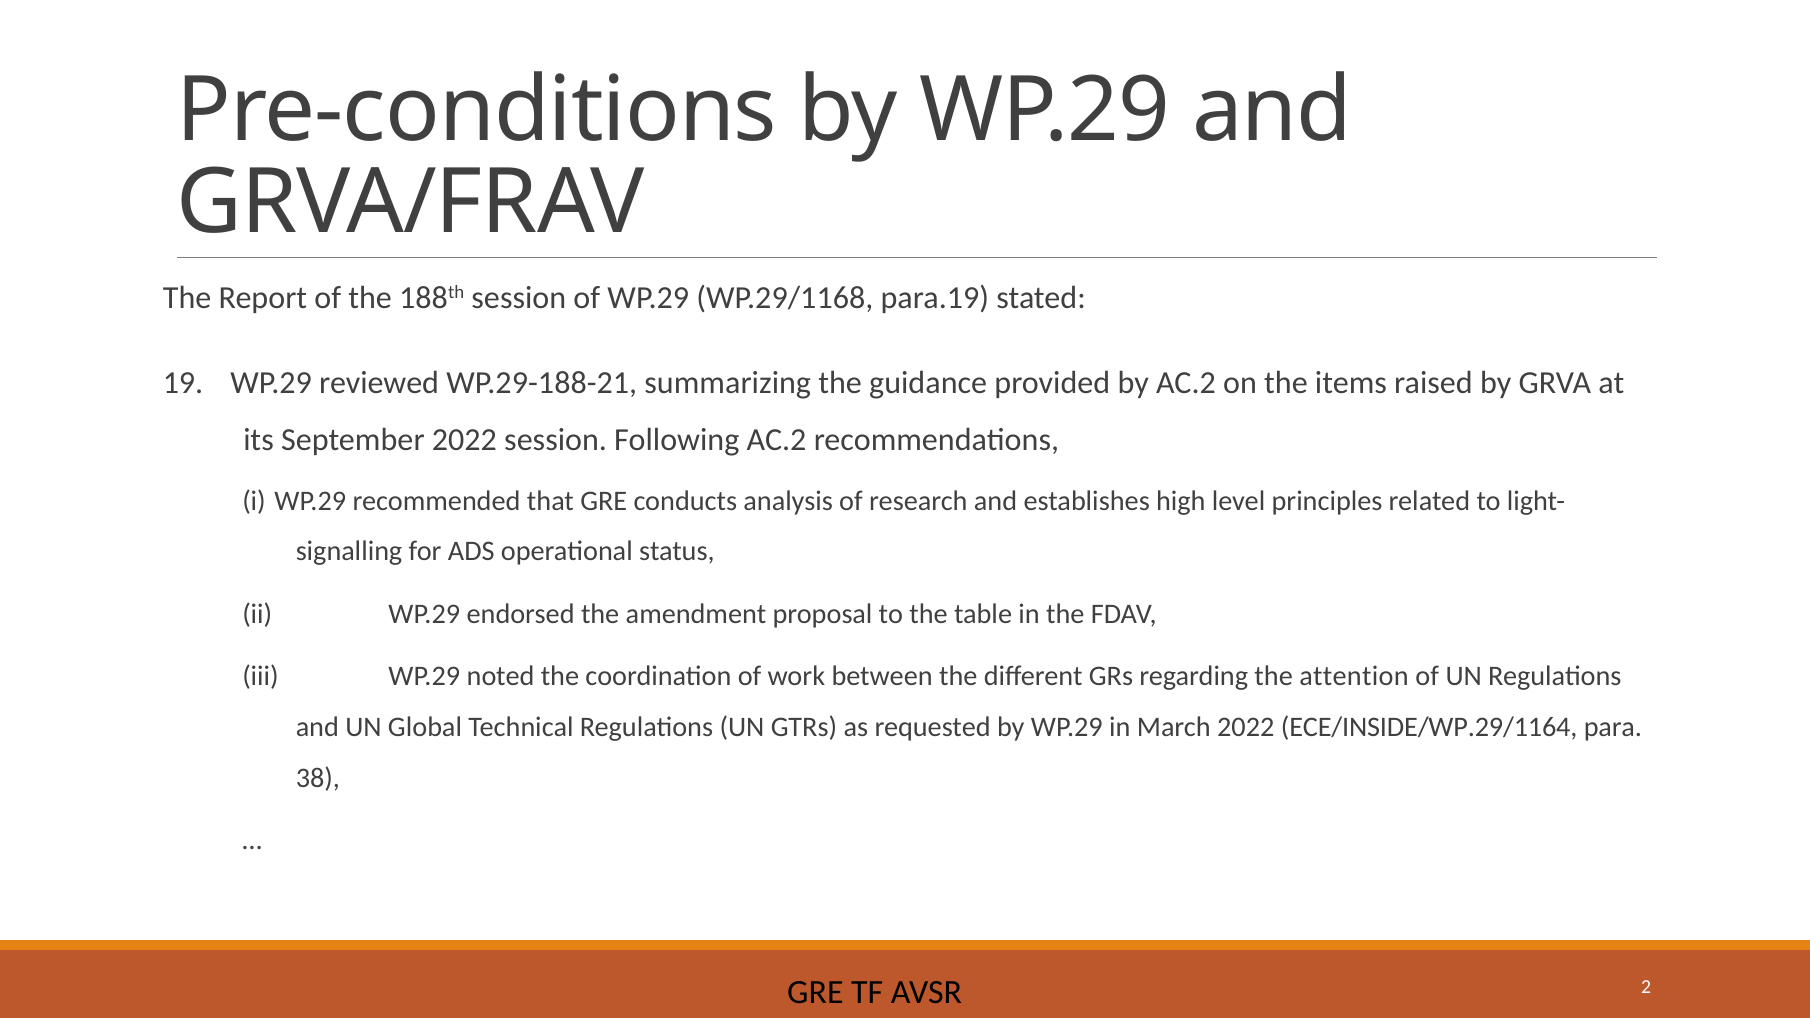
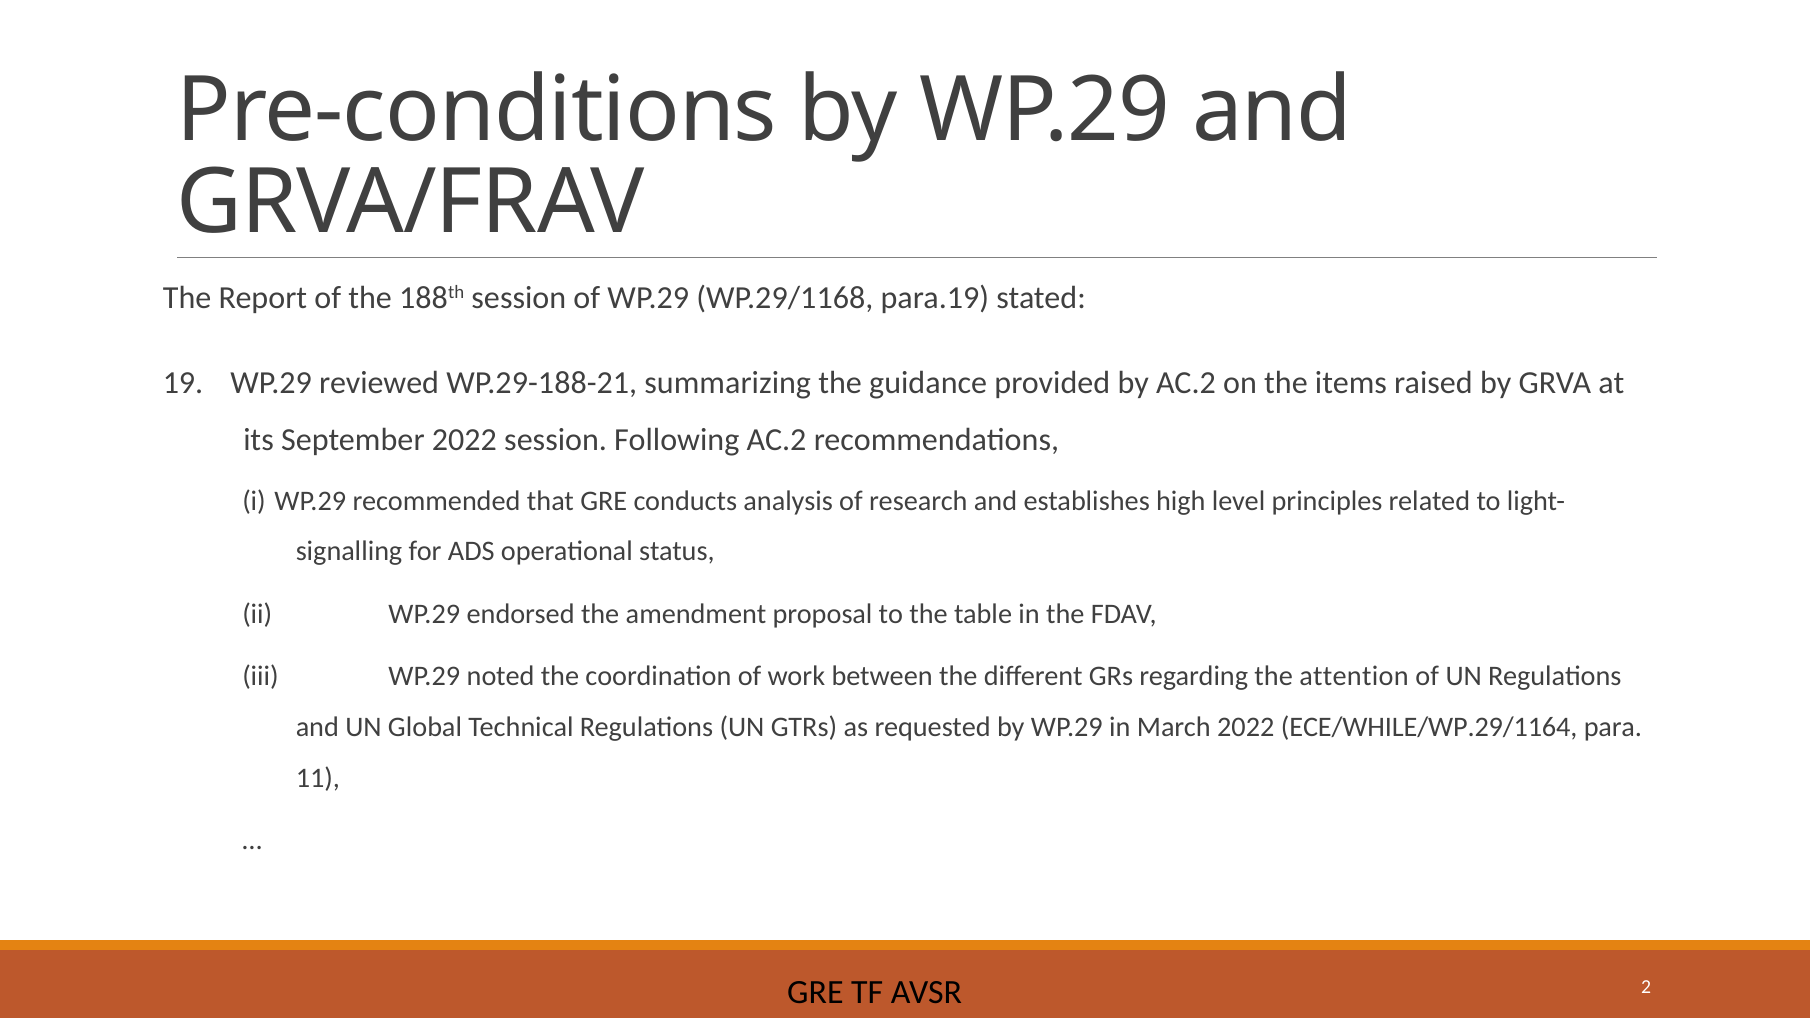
ECE/INSIDE/WP.29/1164: ECE/INSIDE/WP.29/1164 -> ECE/WHILE/WP.29/1164 (1429, 727)
38: 38 -> 11 (318, 778)
